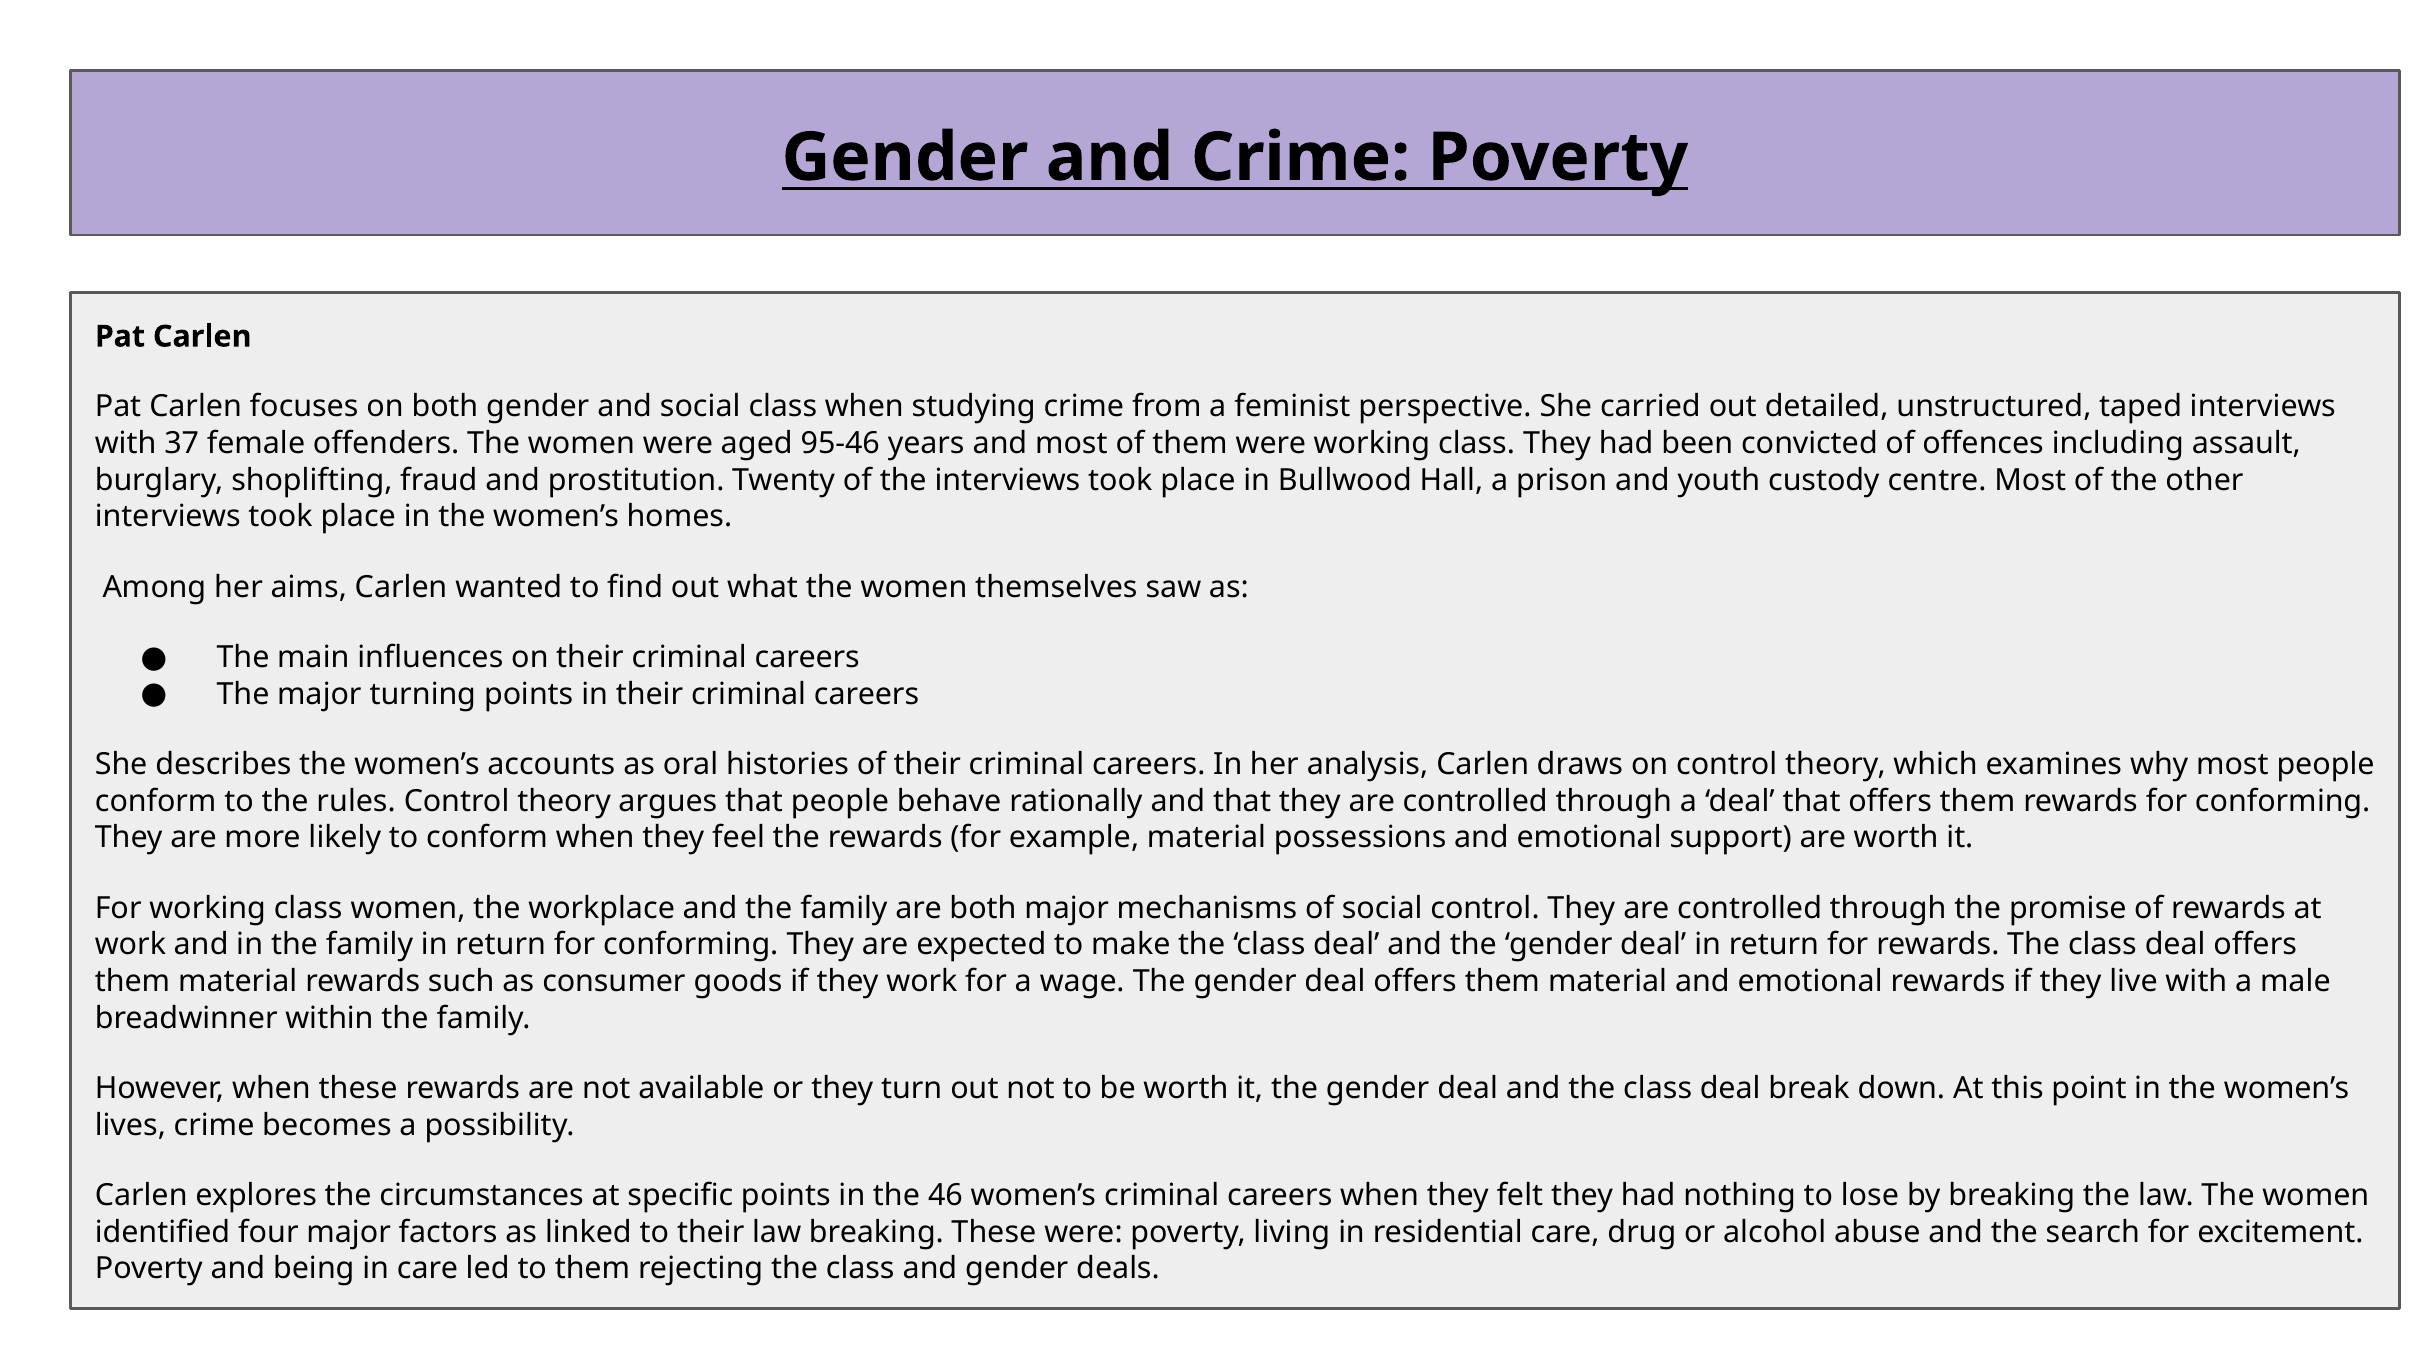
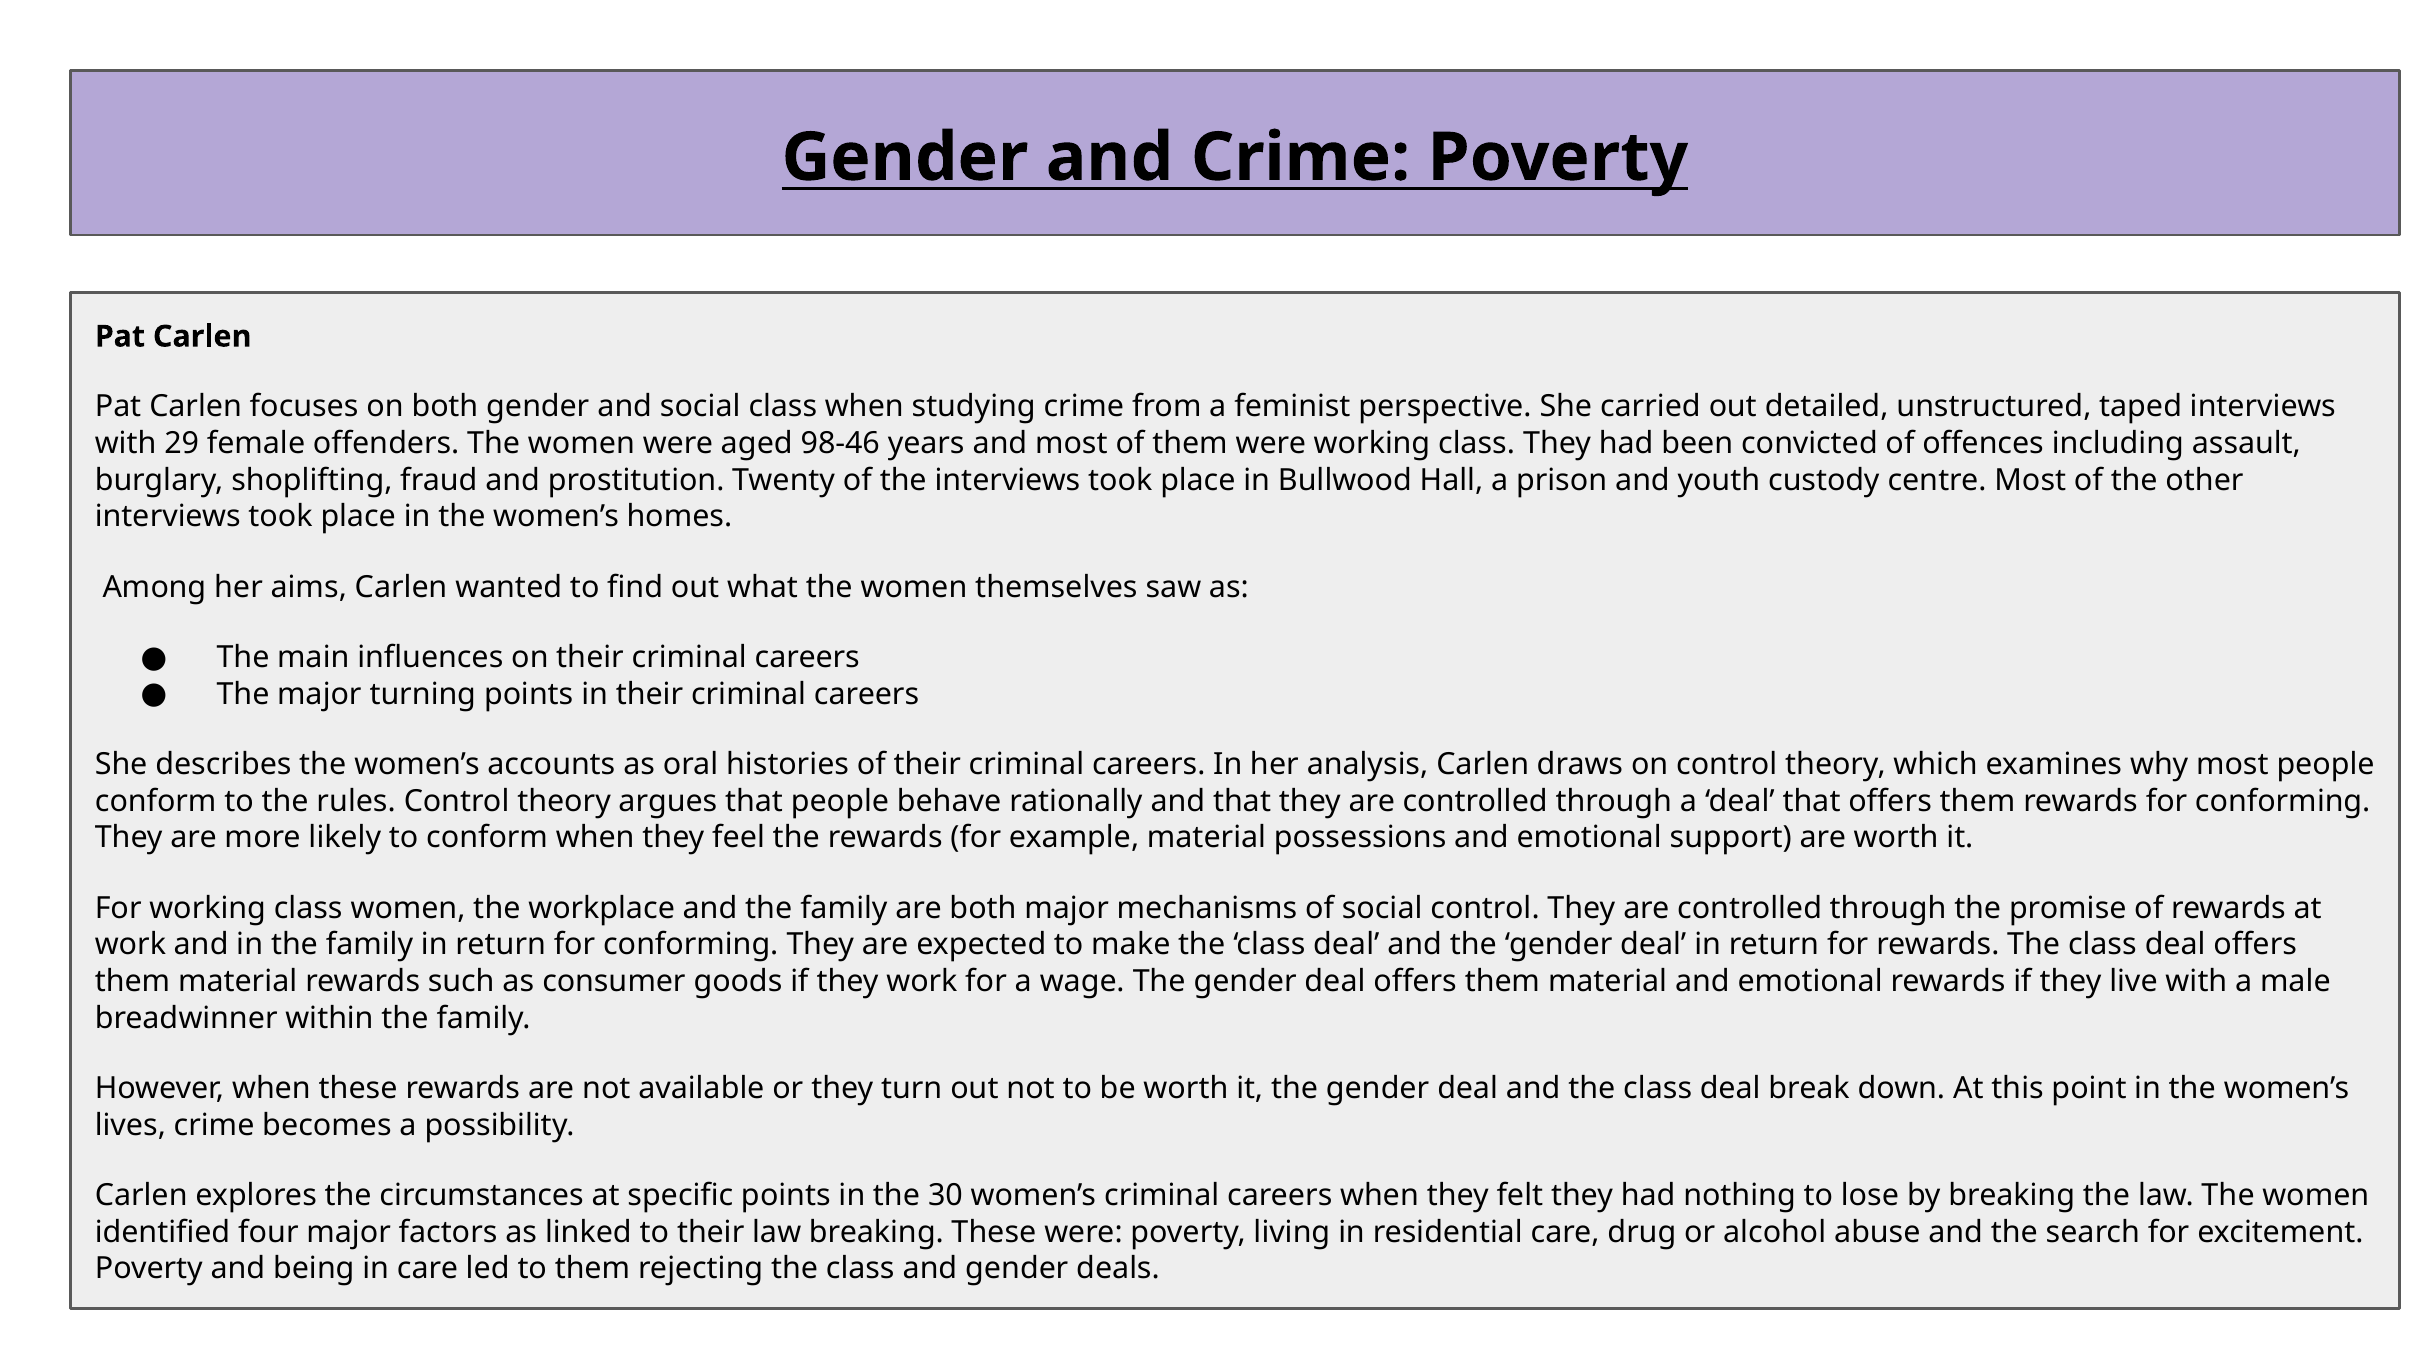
37: 37 -> 29 (182, 443)
95-46: 95-46 -> 98-46 (840, 443)
46: 46 -> 30 (945, 1195)
